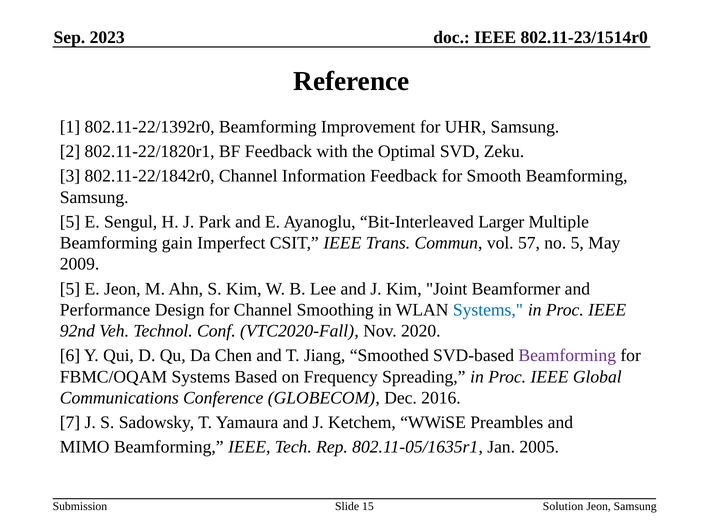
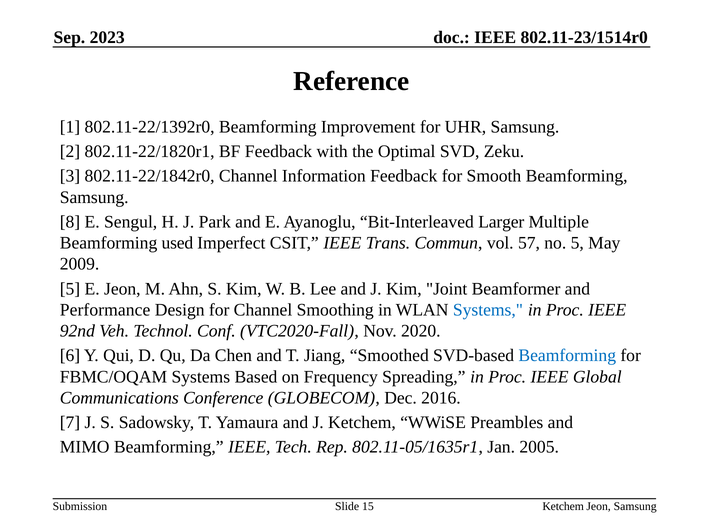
5: 5 -> 8 (70, 222)
gain: gain -> used (177, 243)
Beamforming colour: purple -> blue (567, 355)
15 Solution: Solution -> Ketchem (563, 506)
